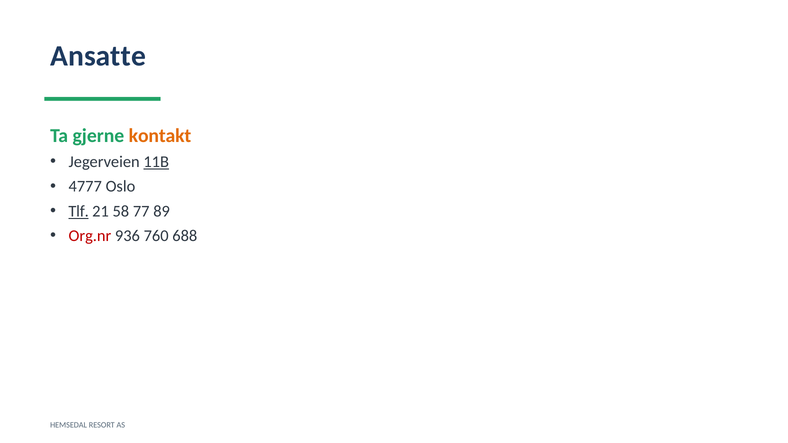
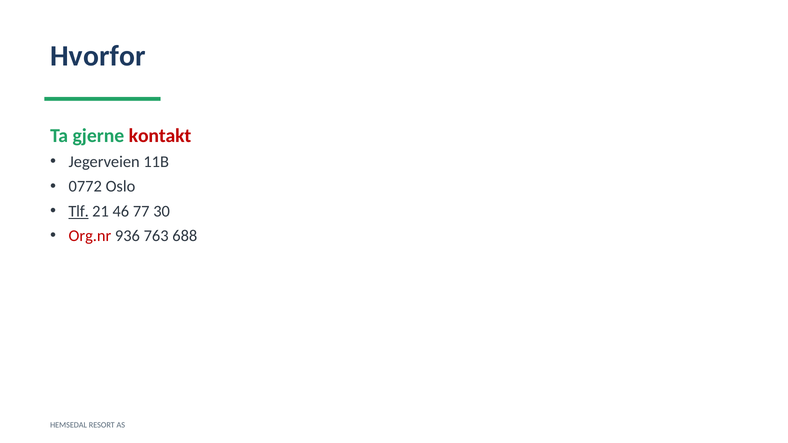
Ansatte: Ansatte -> Hvorfor (98, 56)
kontakt colour: orange -> red (160, 136)
11B underline: present -> none (156, 162)
4777: 4777 -> 0772 (85, 187)
58: 58 -> 46 (121, 211)
89: 89 -> 30 (162, 211)
760: 760 -> 763 (156, 236)
